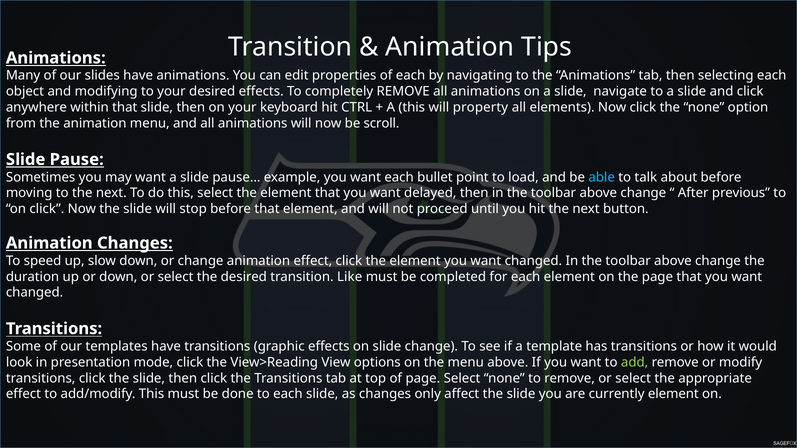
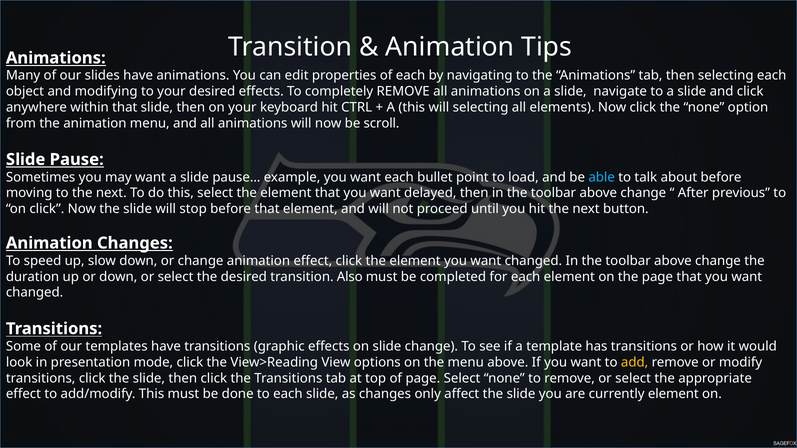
will property: property -> selecting (481, 108)
Like: Like -> Also (350, 277)
add colour: light green -> yellow (635, 363)
